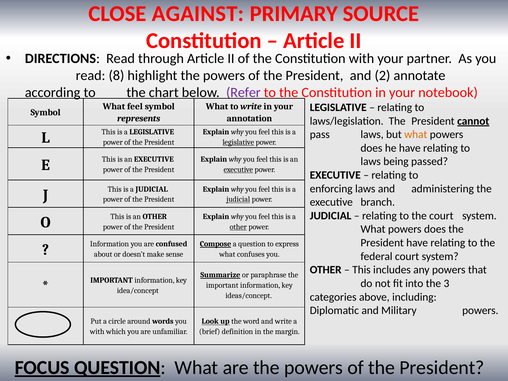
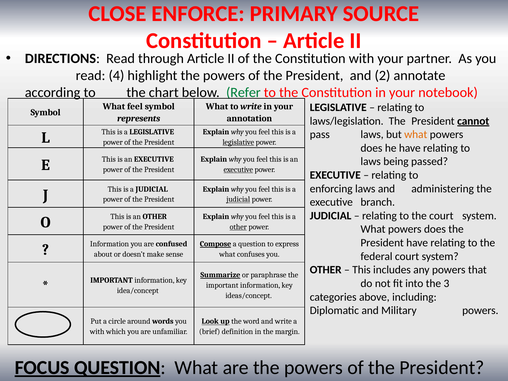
AGAINST: AGAINST -> ENFORCE (198, 14)
8: 8 -> 4 (116, 76)
Refer colour: purple -> green (243, 92)
